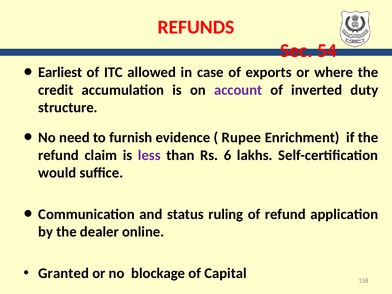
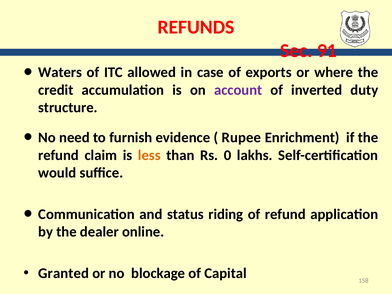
54: 54 -> 91 (327, 51)
Earliest: Earliest -> Waters (60, 72)
less colour: purple -> orange (149, 155)
6: 6 -> 0 (228, 155)
ruling: ruling -> riding (226, 214)
